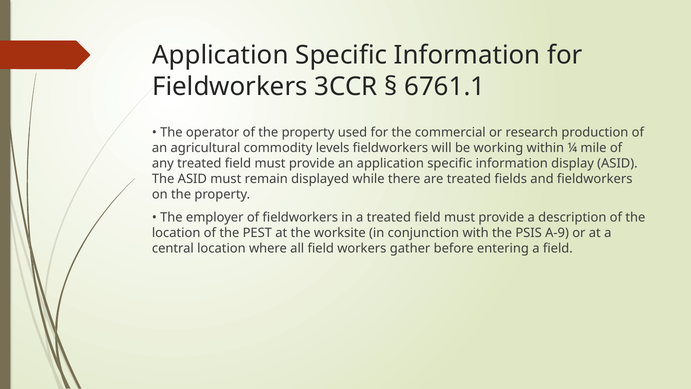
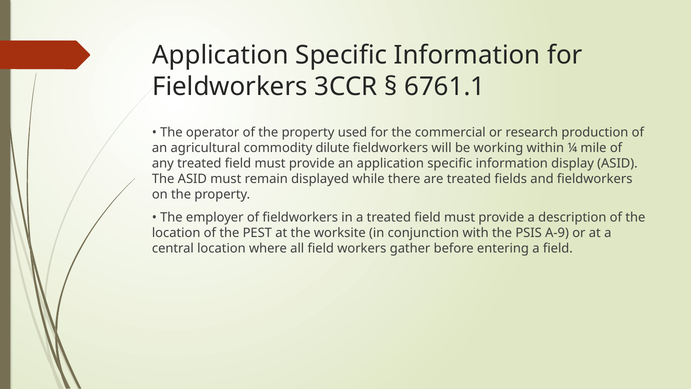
levels: levels -> dilute (333, 148)
